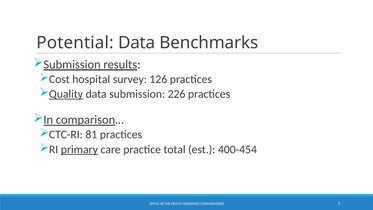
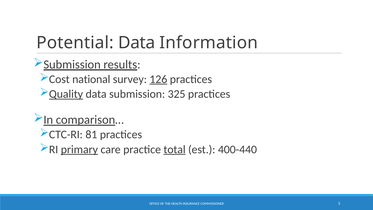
Benchmarks: Benchmarks -> Information (209, 43)
hospital: hospital -> national (91, 79)
126 underline: none -> present (158, 79)
226: 226 -> 325 (177, 94)
total underline: none -> present (175, 149)
400-454: 400-454 -> 400-440 (237, 149)
